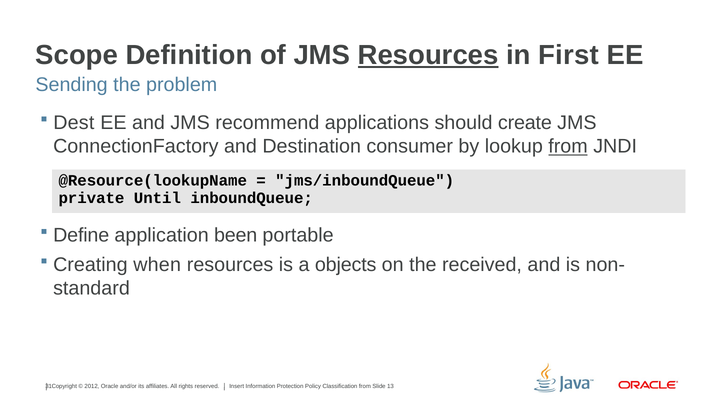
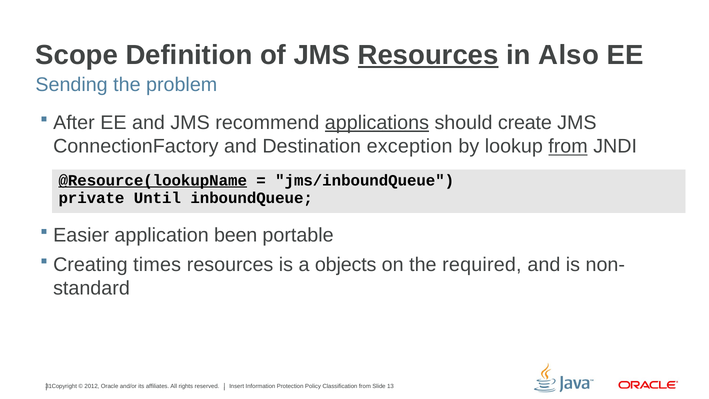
First: First -> Also (569, 55)
Dest: Dest -> After (74, 123)
applications underline: none -> present (377, 123)
consumer: consumer -> exception (410, 146)
@Resource(lookupName underline: none -> present (153, 180)
Define: Define -> Easier (81, 235)
when: when -> times (157, 265)
received: received -> required (482, 265)
